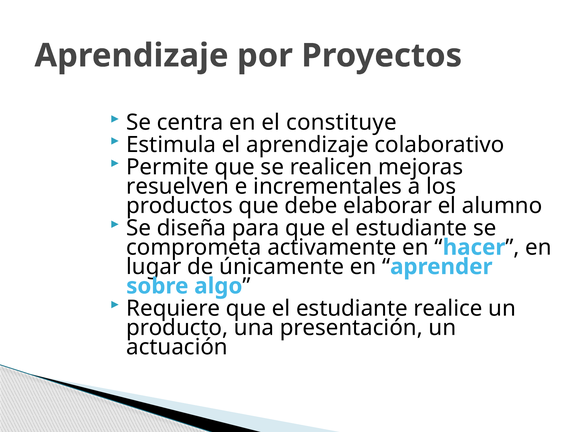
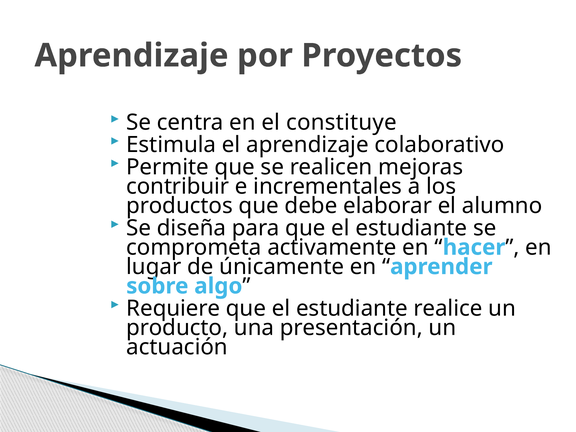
resuelven: resuelven -> contribuir (178, 186)
